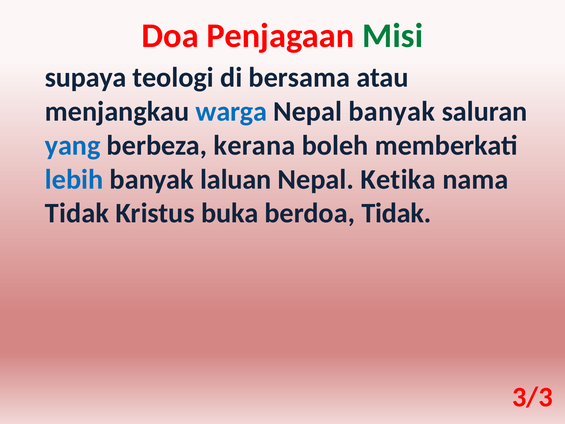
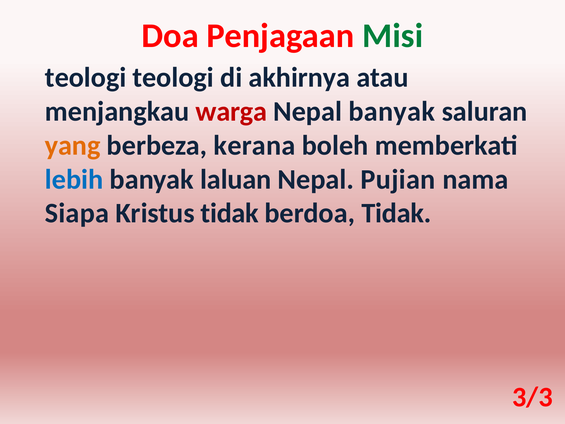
supaya: supaya -> teologi (86, 78)
bersama: bersama -> akhirnya (299, 78)
warga colour: blue -> red (231, 112)
yang colour: blue -> orange (73, 145)
Ketika: Ketika -> Pujian (398, 179)
Tidak: Tidak -> Siapa (77, 213)
Kristus buka: buka -> tidak (230, 213)
